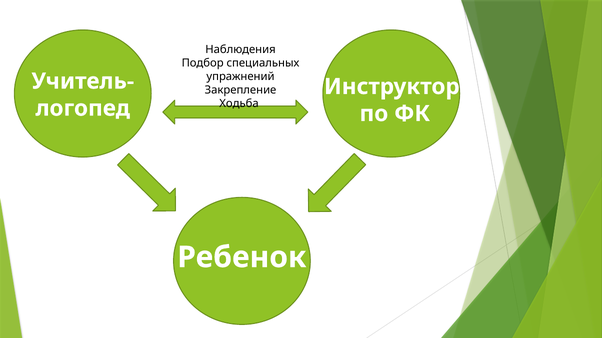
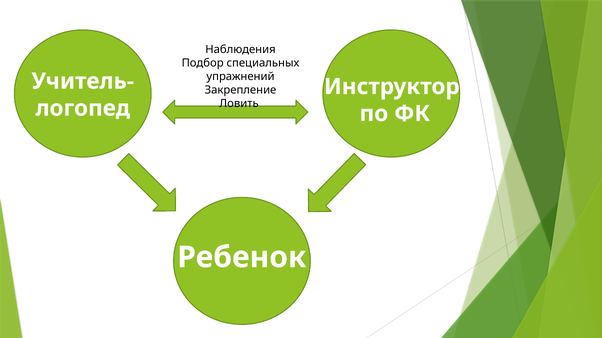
Ходьба: Ходьба -> Ловить (239, 104)
